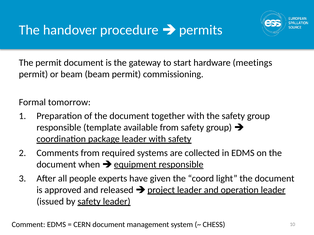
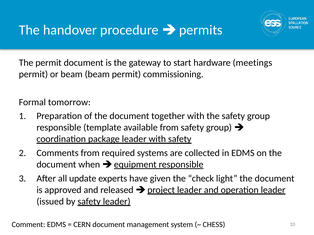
people: people -> update (83, 179)
coord: coord -> check (201, 179)
